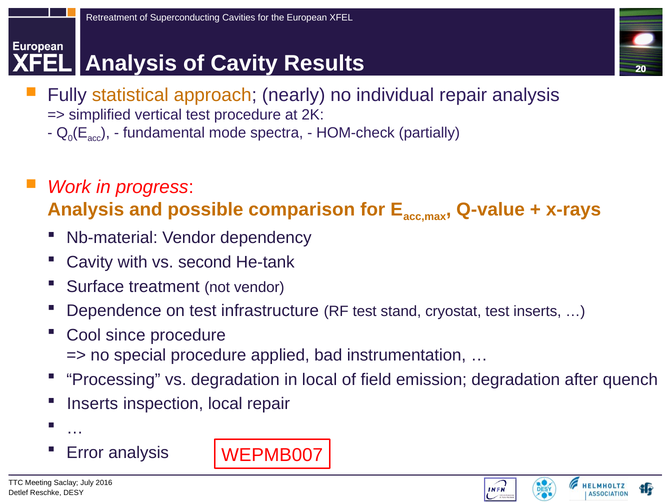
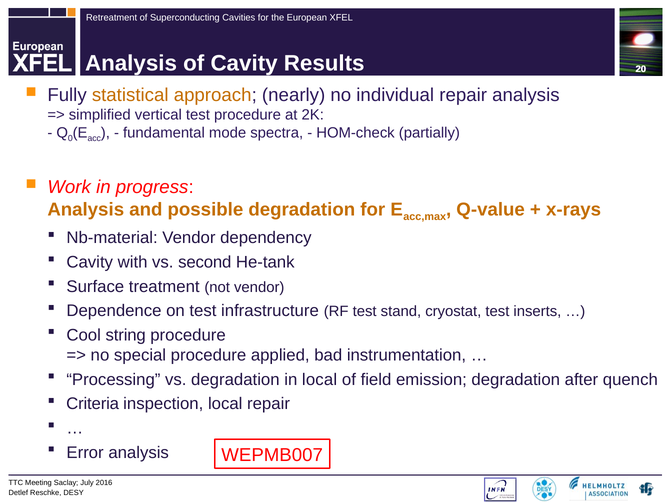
possible comparison: comparison -> degradation (302, 210)
since: since -> string (126, 335)
Inserts: Inserts -> Criteria (93, 404)
